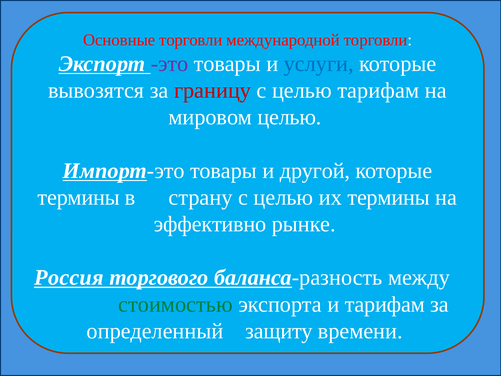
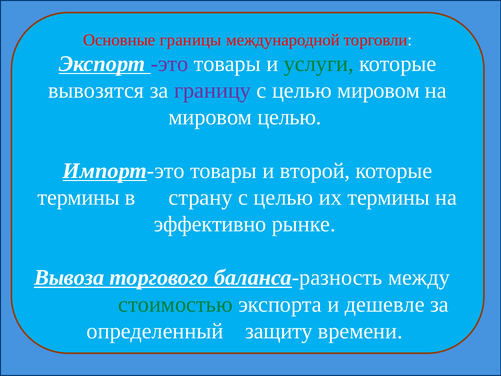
Основные торговли: торговли -> границы (191, 40)
услуги colour: blue -> green (319, 64)
границу colour: red -> purple (213, 90)
целью тарифам: тарифам -> мировом (378, 90)
другой: другой -> второй (315, 171)
Россия: Россия -> Вывоза (69, 277)
и тарифам: тарифам -> дешевле (385, 304)
